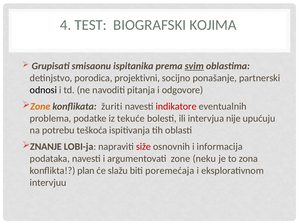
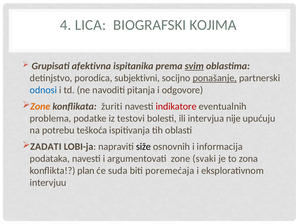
TEST: TEST -> LICA (90, 25)
smisaonu: smisaonu -> afektivna (91, 66)
projektivni: projektivni -> subjektivni (137, 78)
ponašanje underline: none -> present (215, 78)
odnosi colour: black -> blue (43, 90)
tekuće: tekuće -> testovi (131, 118)
ZNANJE: ZNANJE -> ZADATI (46, 147)
siže colour: red -> black (143, 147)
neku: neku -> svaki (204, 159)
slažu: slažu -> suda (118, 171)
